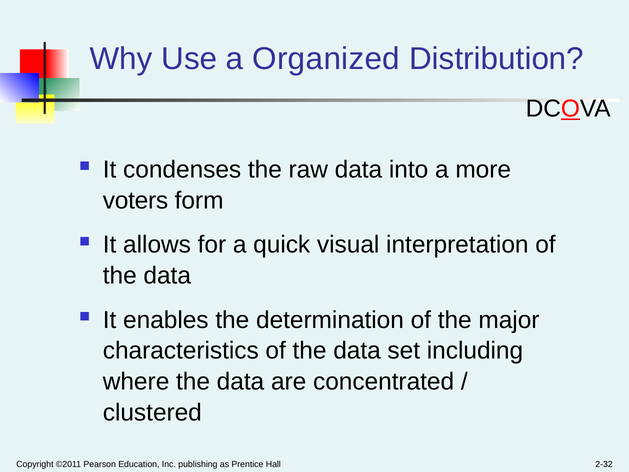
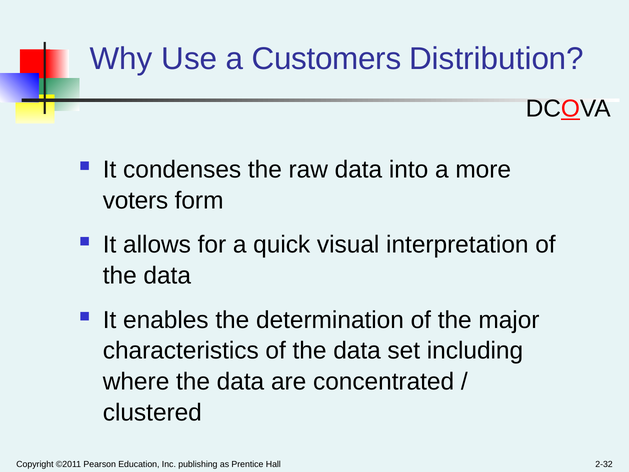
Organized: Organized -> Customers (327, 59)
